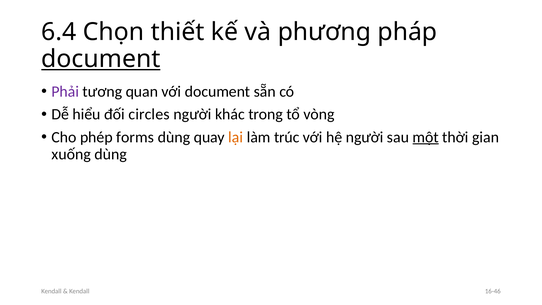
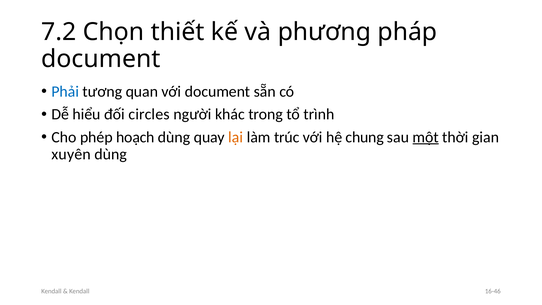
6.4: 6.4 -> 7.2 (59, 32)
document underline: present -> none (101, 59)
Phải colour: purple -> blue (65, 92)
vòng: vòng -> trình (319, 114)
forms: forms -> hoạch (135, 137)
hệ người: người -> chung (365, 137)
xuống: xuống -> xuyên (71, 154)
